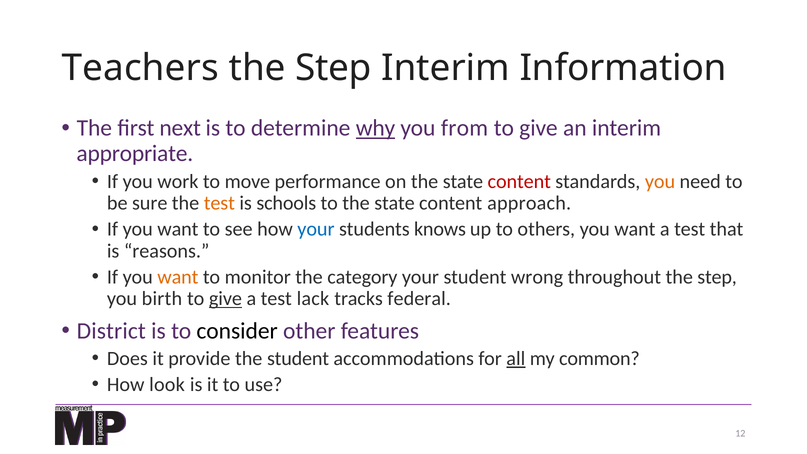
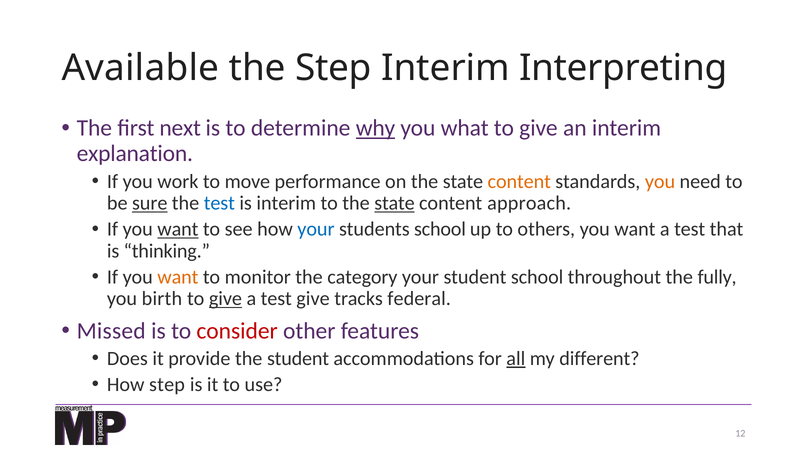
Teachers: Teachers -> Available (140, 68)
Information: Information -> Interpreting (623, 68)
from: from -> what (465, 128)
appropriate: appropriate -> explanation (135, 154)
content colour: red -> orange (519, 181)
sure underline: none -> present (150, 203)
test colour: orange -> blue (219, 203)
is schools: schools -> interim (286, 203)
state underline: none -> present (395, 203)
want underline: none -> present (178, 229)
students knows: knows -> school (440, 229)
reasons: reasons -> thinking (167, 251)
student wrong: wrong -> school (537, 277)
throughout the step: step -> fully (717, 277)
test lack: lack -> give (313, 299)
District: District -> Missed (111, 331)
consider colour: black -> red (237, 331)
common: common -> different (599, 359)
How look: look -> step (167, 384)
